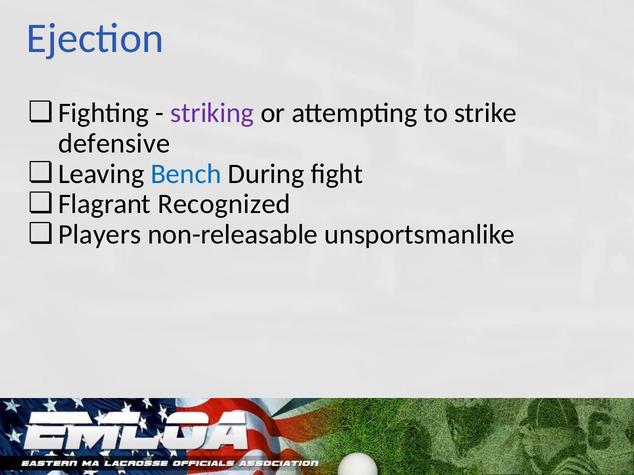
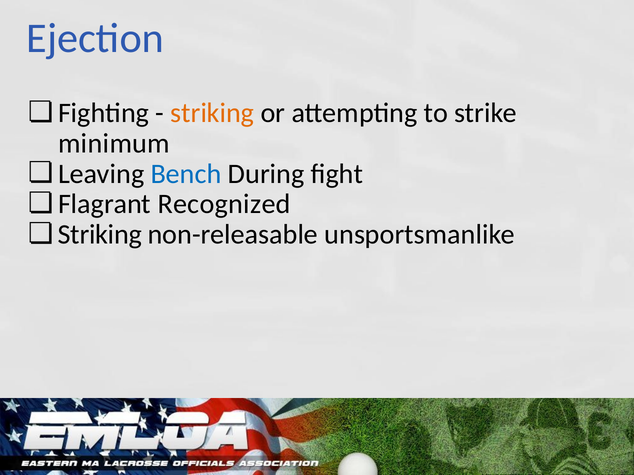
striking colour: purple -> orange (212, 113)
defensive: defensive -> minimum (114, 143)
Players: Players -> Striking (100, 235)
